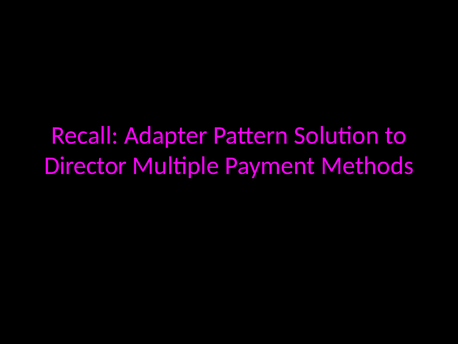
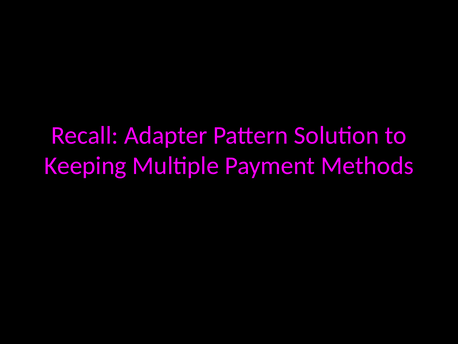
Director: Director -> Keeping (85, 166)
